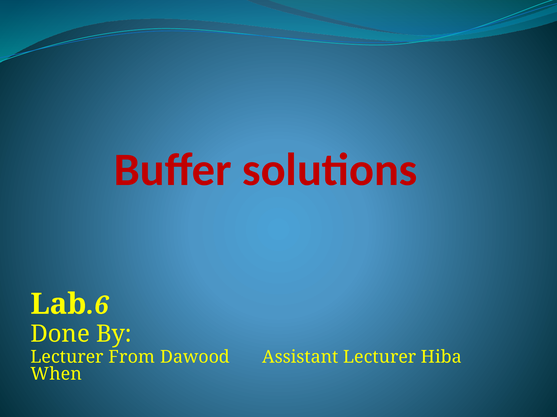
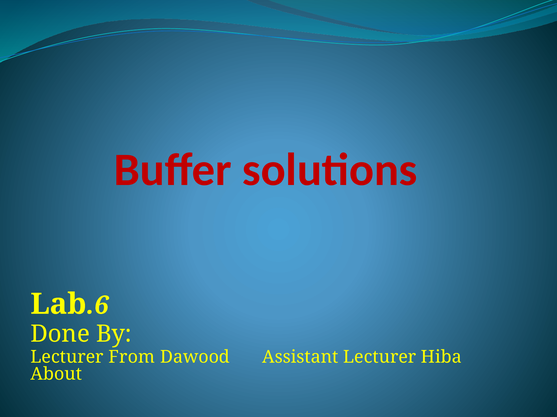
When: When -> About (56, 375)
